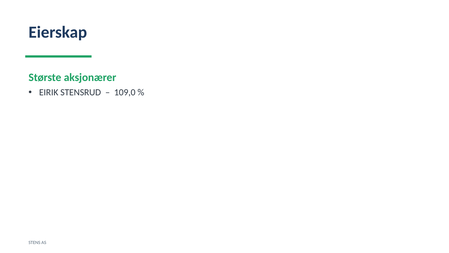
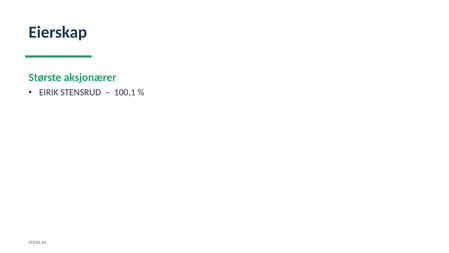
109,0: 109,0 -> 100,1 (125, 92)
